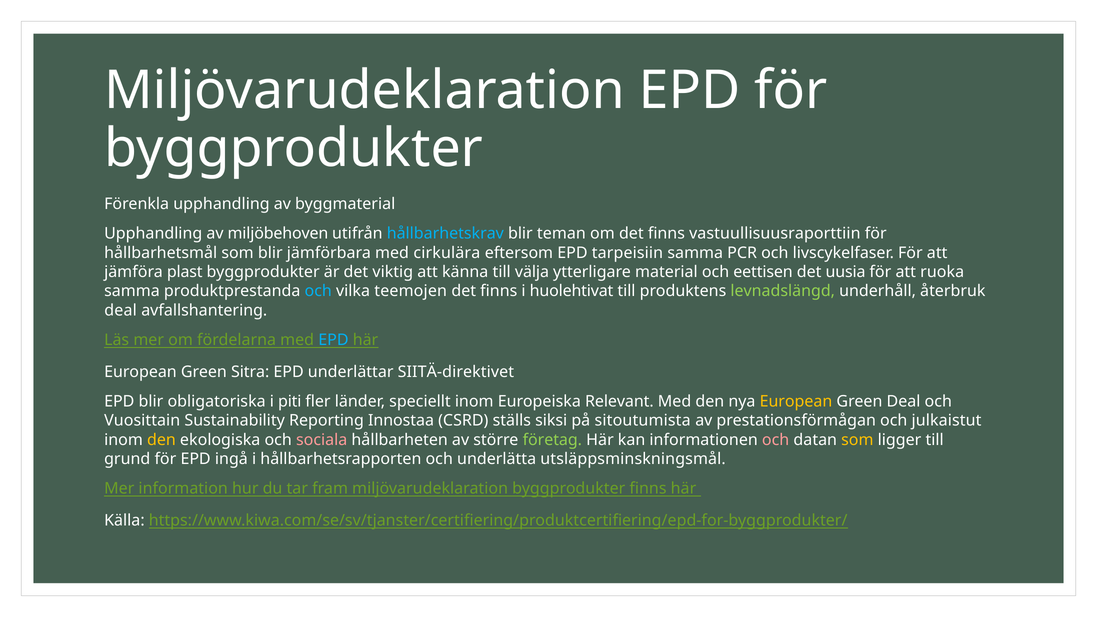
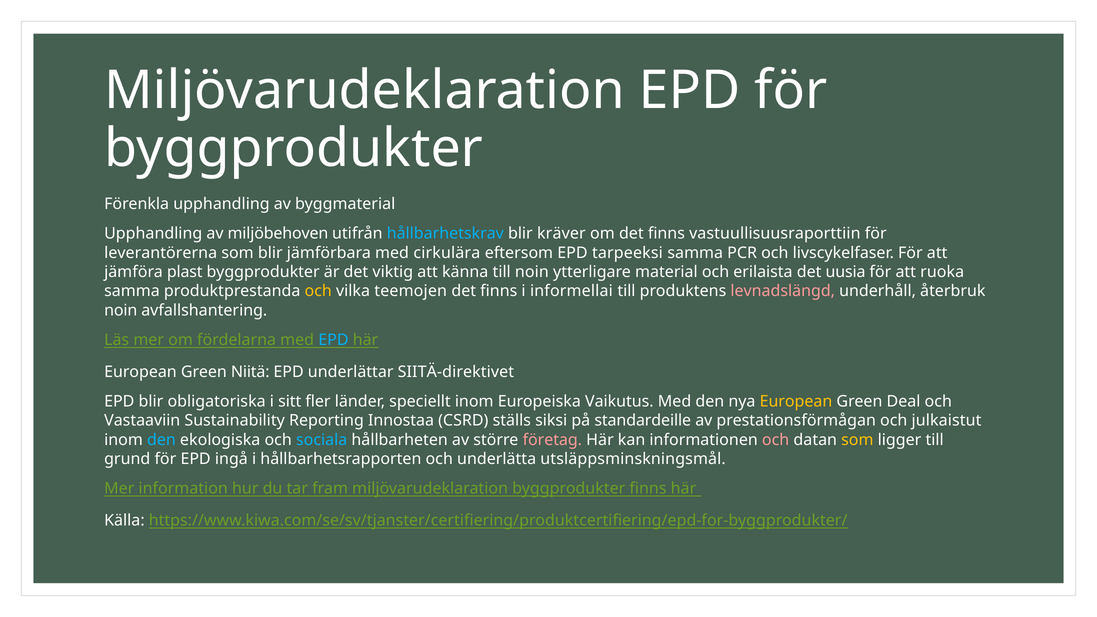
teman: teman -> kräver (561, 234)
hållbarhetsmål: hållbarhetsmål -> leverantörerna (161, 253)
tarpeisiin: tarpeisiin -> tarpeeksi (627, 253)
till välja: välja -> noin (532, 272)
eettisen: eettisen -> erilaista (763, 272)
och colour: light blue -> yellow (318, 291)
huolehtivat: huolehtivat -> informellai (571, 291)
levnadslängd colour: light green -> pink (783, 291)
deal: deal -> noin (121, 310)
Sitra: Sitra -> Niitä (250, 372)
piti: piti -> sitt (290, 402)
Relevant: Relevant -> Vaikutus (619, 402)
Vuosittain: Vuosittain -> Vastaaviin (142, 421)
sitoutumista: sitoutumista -> standardeille (643, 421)
den colour: yellow -> light blue (161, 440)
sociala colour: pink -> light blue (322, 440)
företag colour: light green -> pink (552, 440)
